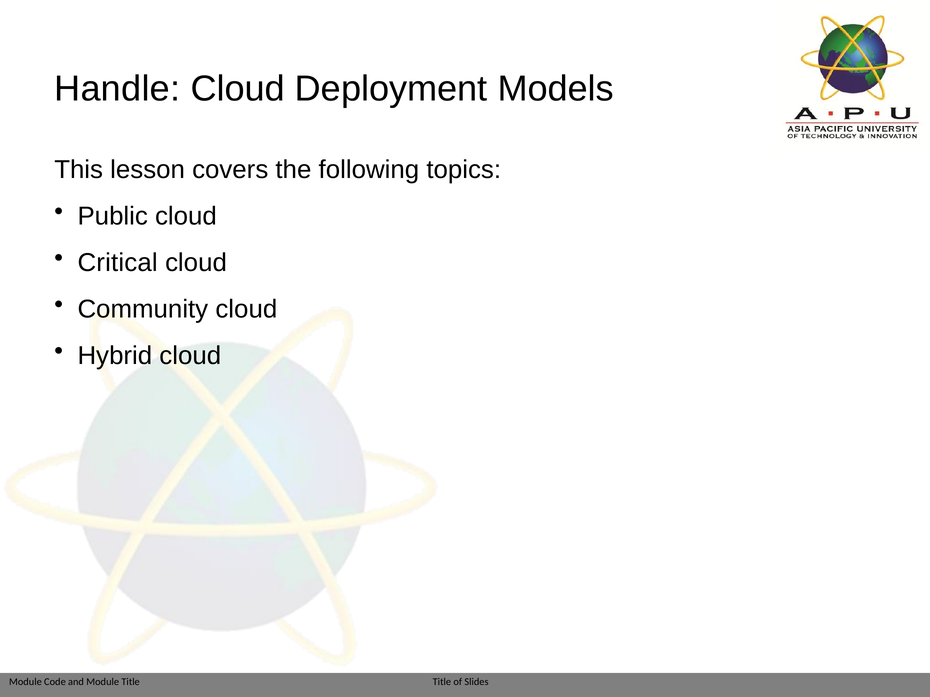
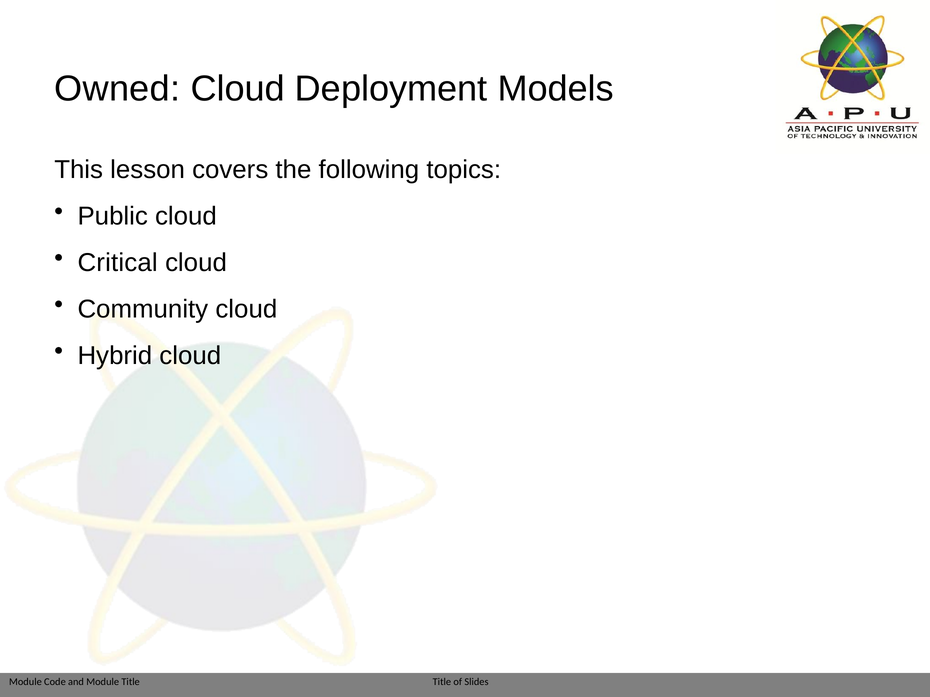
Handle: Handle -> Owned (117, 89)
